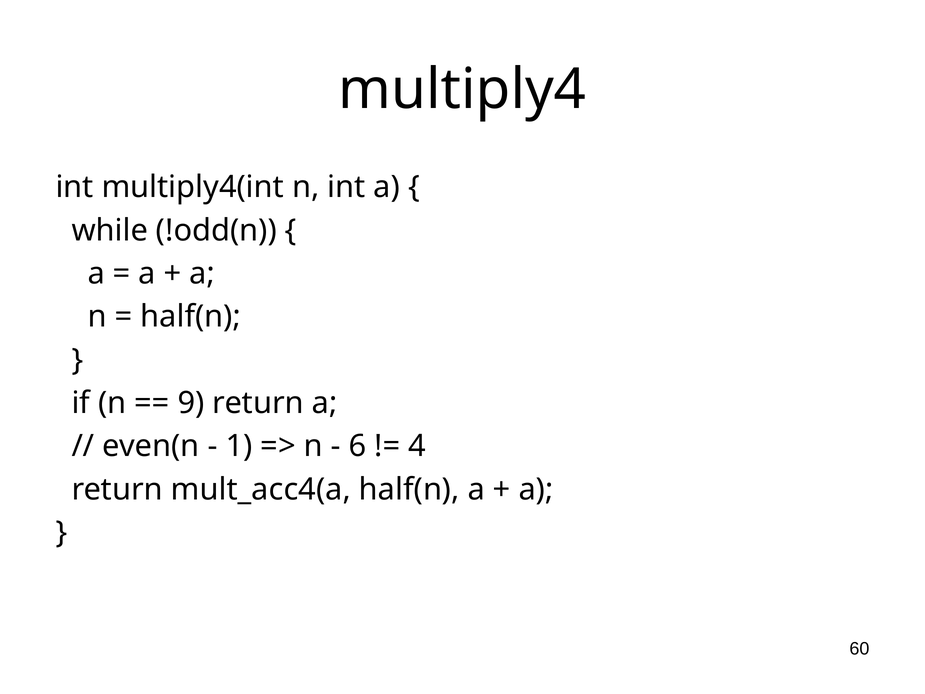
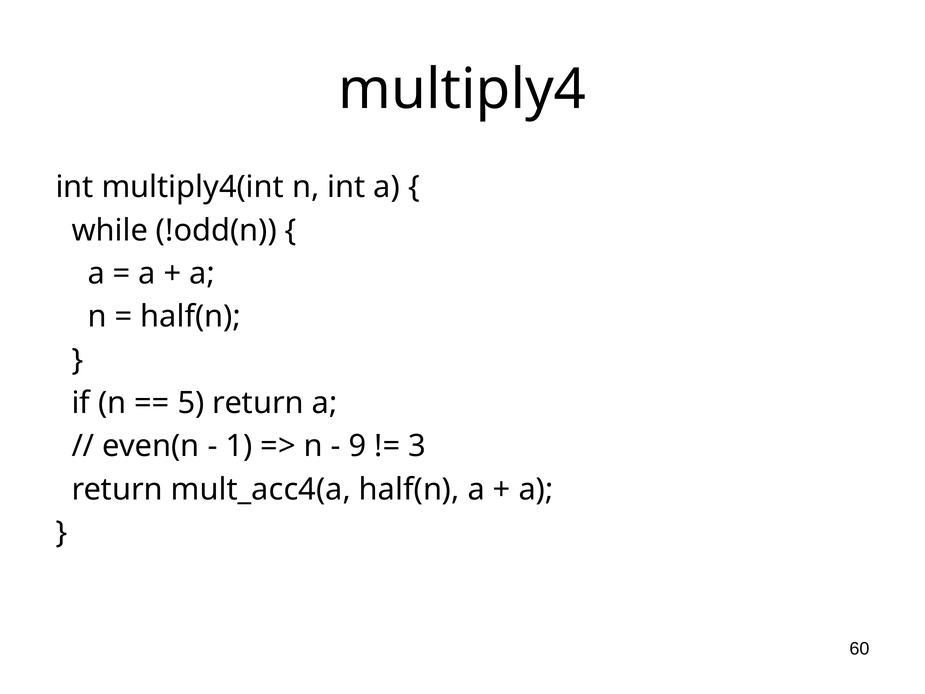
9: 9 -> 5 (191, 403)
6: 6 -> 9 (357, 446)
4: 4 -> 3 (417, 446)
